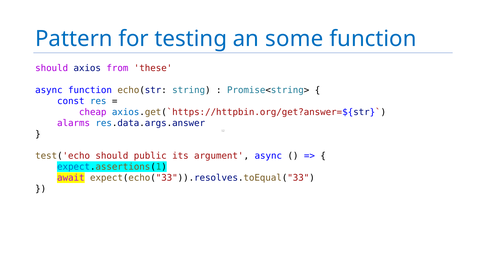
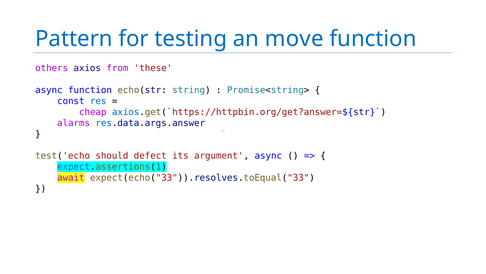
some: some -> move (294, 39)
should: should -> others (52, 68)
public: public -> defect (150, 156)
